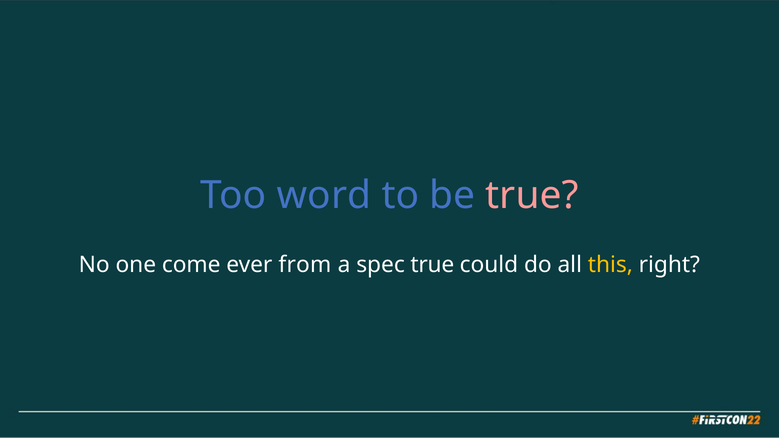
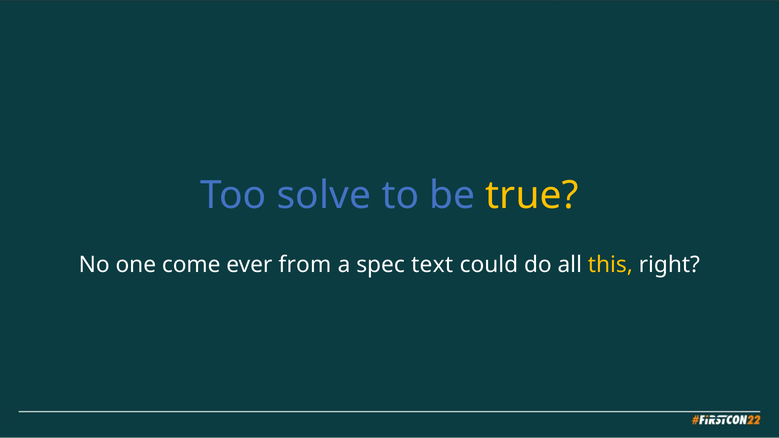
word: word -> solve (324, 195)
true colour: pink -> yellow (532, 195)
spec true: true -> text (432, 265)
